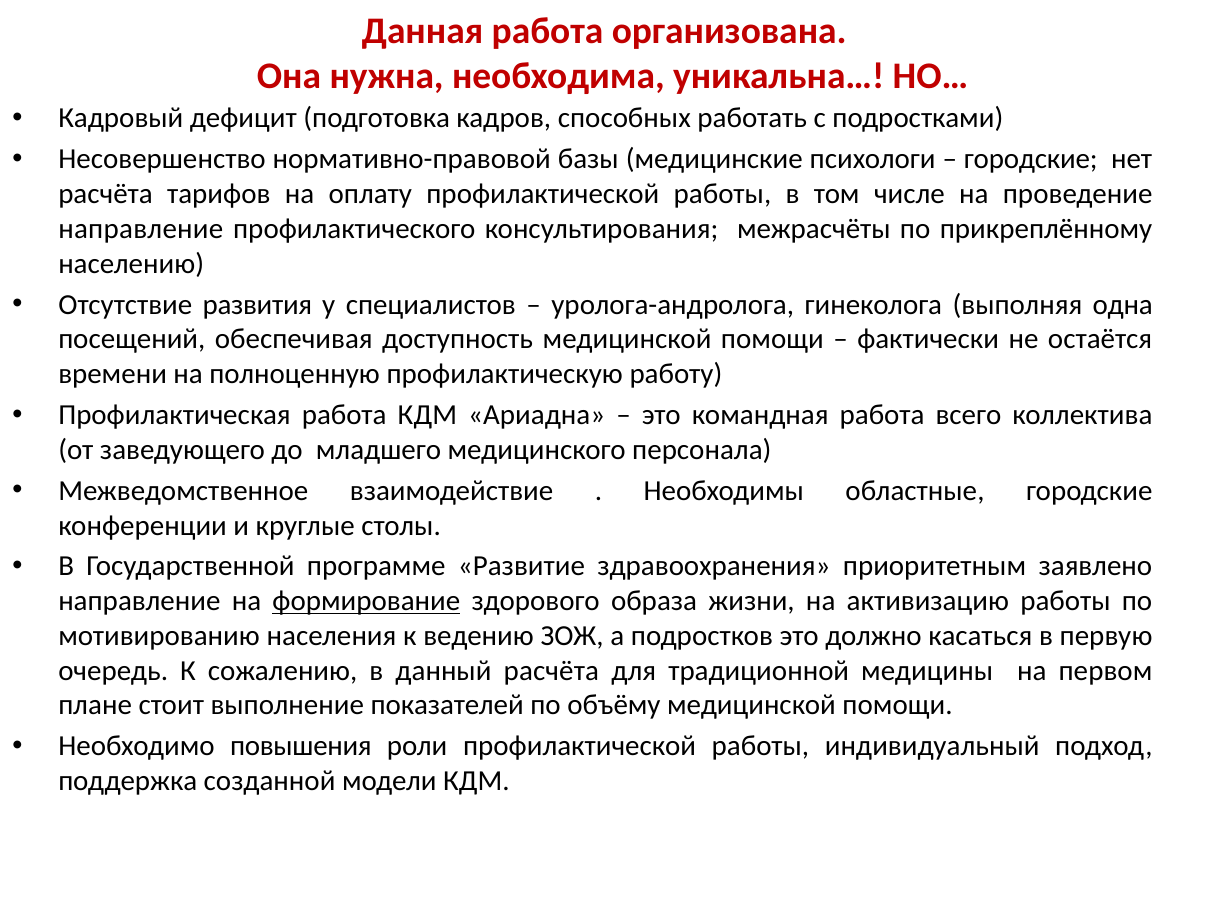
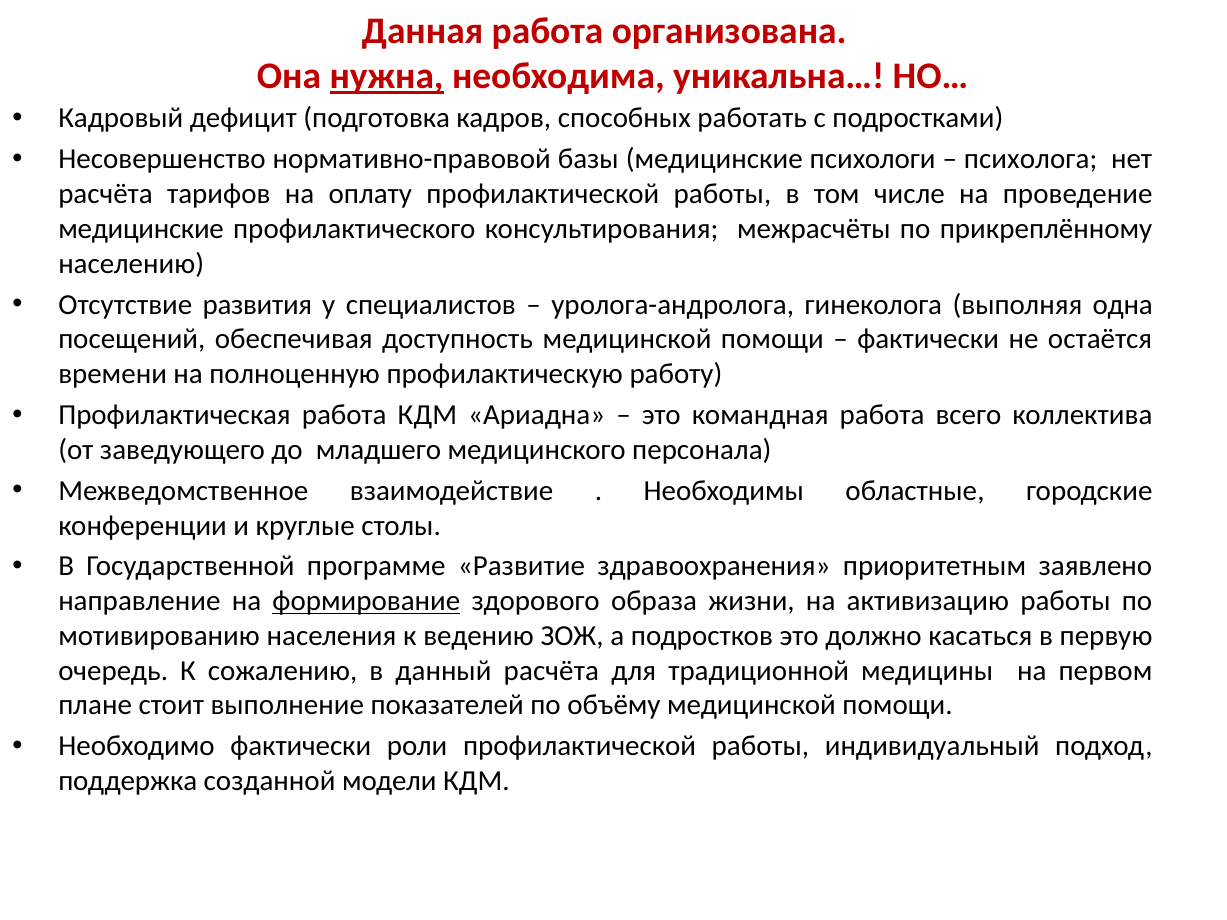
нужна underline: none -> present (387, 76)
городские: городские -> психолога (1031, 159)
направление: направление -> медицинские (141, 229)
Необходимо повышения: повышения -> фактически (301, 747)
